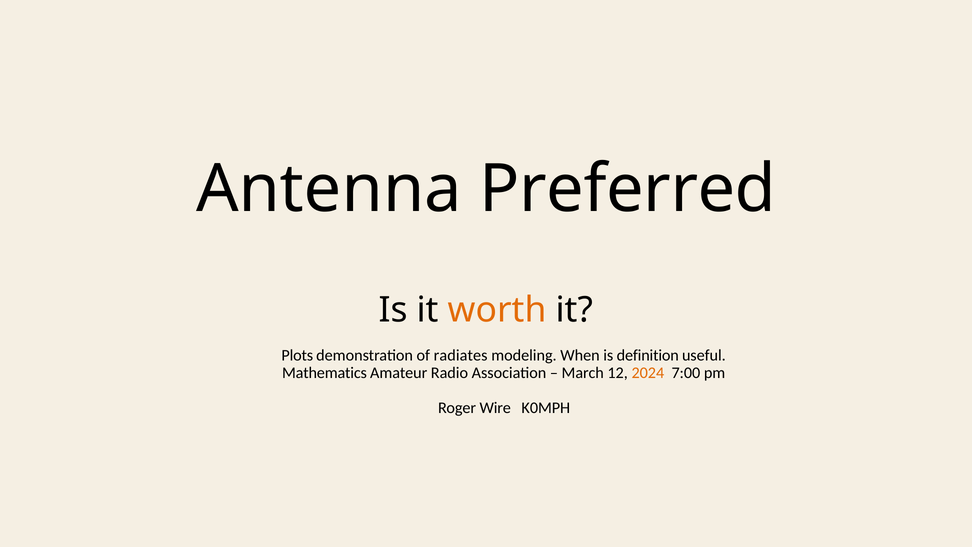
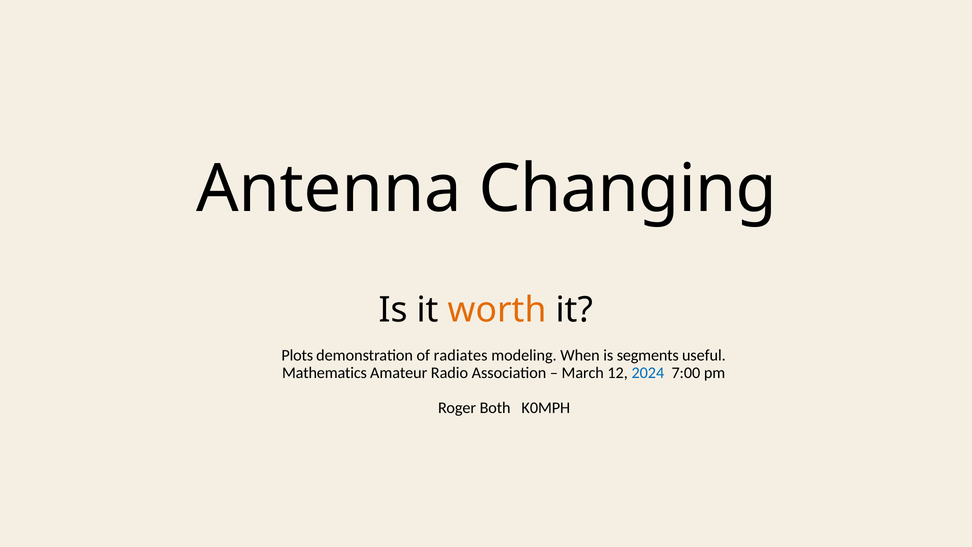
Preferred: Preferred -> Changing (628, 189)
definition: definition -> segments (648, 355)
2024 colour: orange -> blue (648, 373)
Wire: Wire -> Both (495, 408)
